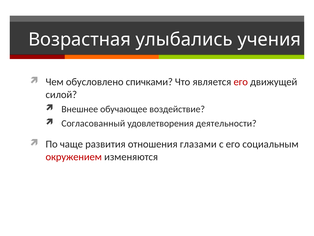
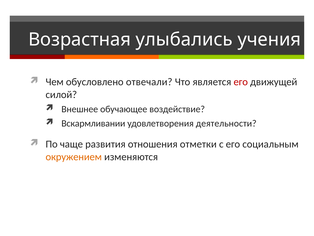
спичками: спичками -> отвечали (149, 82)
Согласованный: Согласованный -> Вскармливании (93, 123)
глазами: глазами -> отметки (198, 144)
окружением colour: red -> orange (74, 157)
